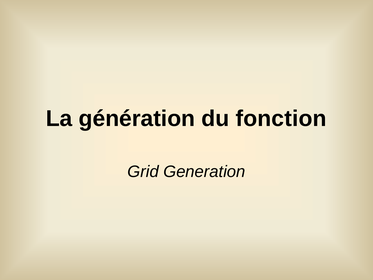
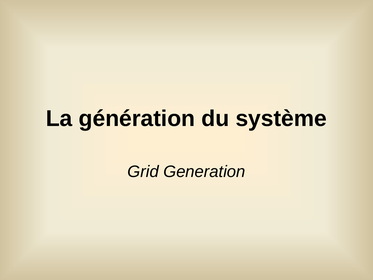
fonction: fonction -> système (281, 118)
